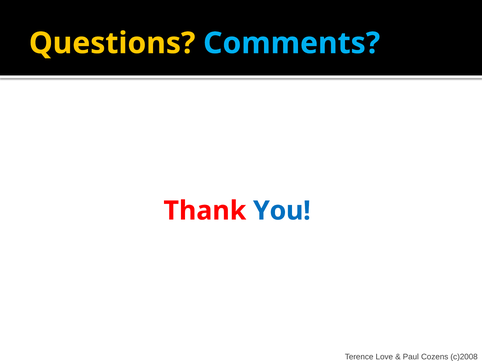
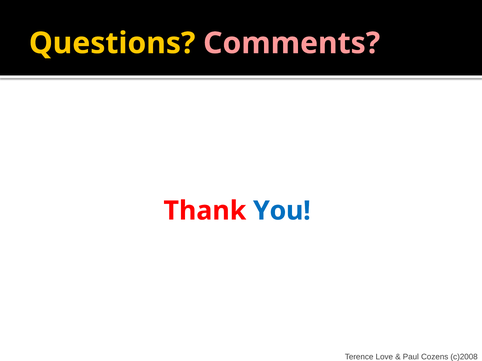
Comments colour: light blue -> pink (292, 43)
